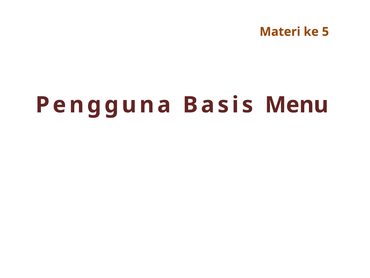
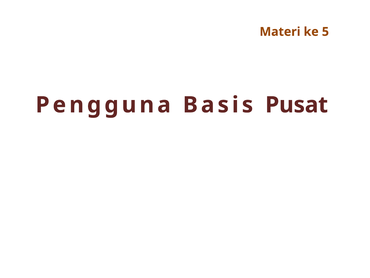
Menu: Menu -> Pusat (297, 105)
